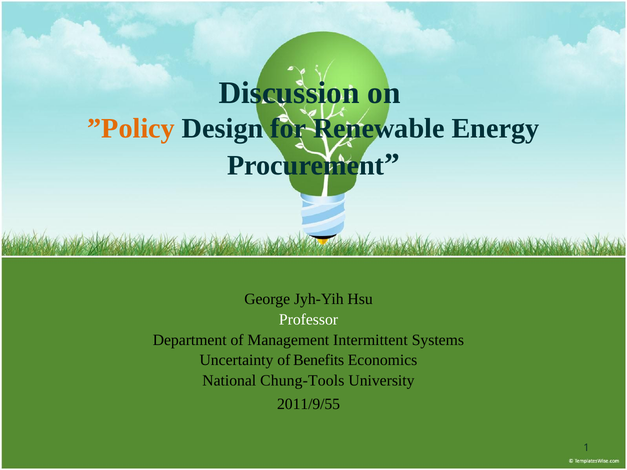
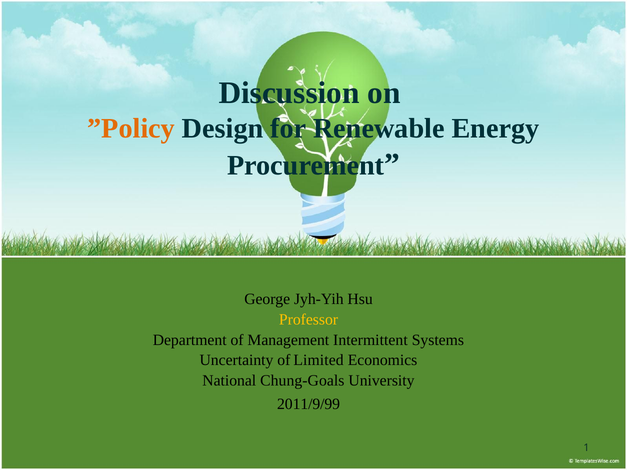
Professor colour: white -> yellow (309, 320)
Benefits: Benefits -> Limited (319, 360)
Chung-Tools: Chung-Tools -> Chung-Goals (302, 381)
2011/9/55: 2011/9/55 -> 2011/9/99 (309, 405)
